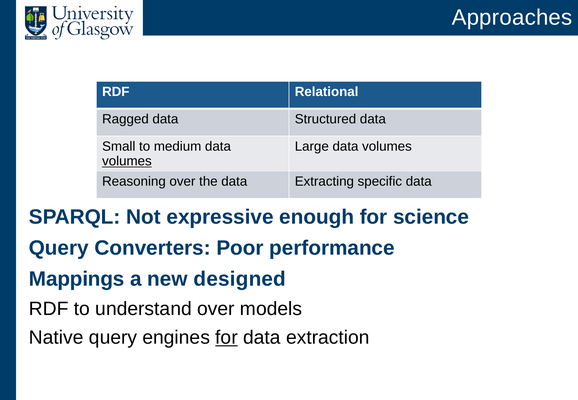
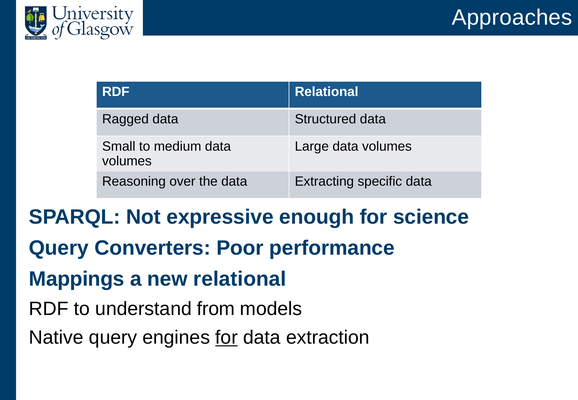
volumes underline: present -> none (127, 161)
new designed: designed -> relational (240, 279)
understand over: over -> from (216, 309)
